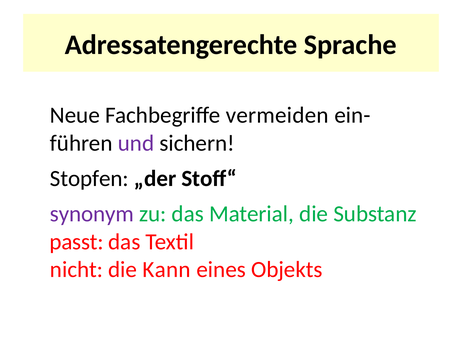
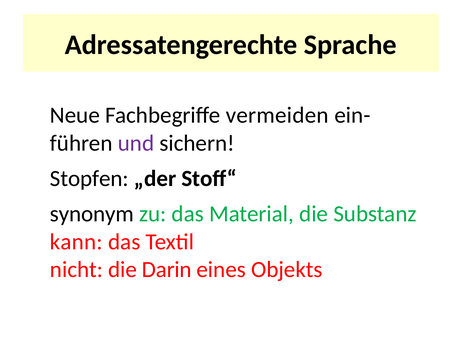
synonym colour: purple -> black (92, 214)
passt: passt -> kann (76, 241)
Kann: Kann -> Darin (167, 269)
